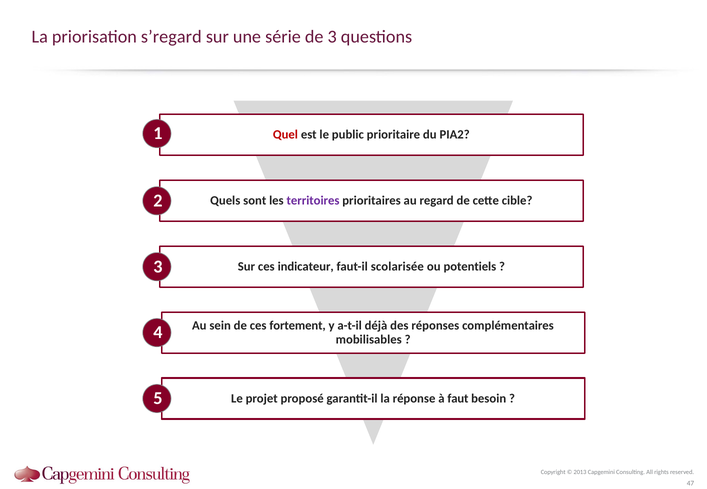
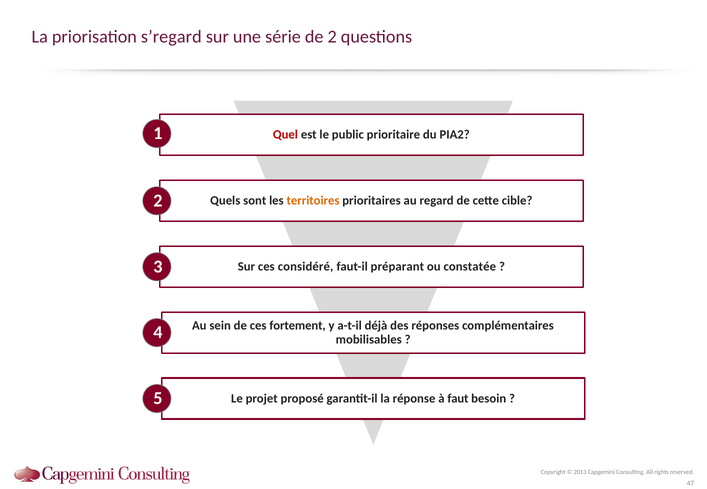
de 3: 3 -> 2 (332, 37)
territoires colour: purple -> orange (313, 201)
indicateur: indicateur -> considéré (306, 267)
scolarisée: scolarisée -> préparant (397, 267)
potentiels: potentiels -> constatée (470, 267)
